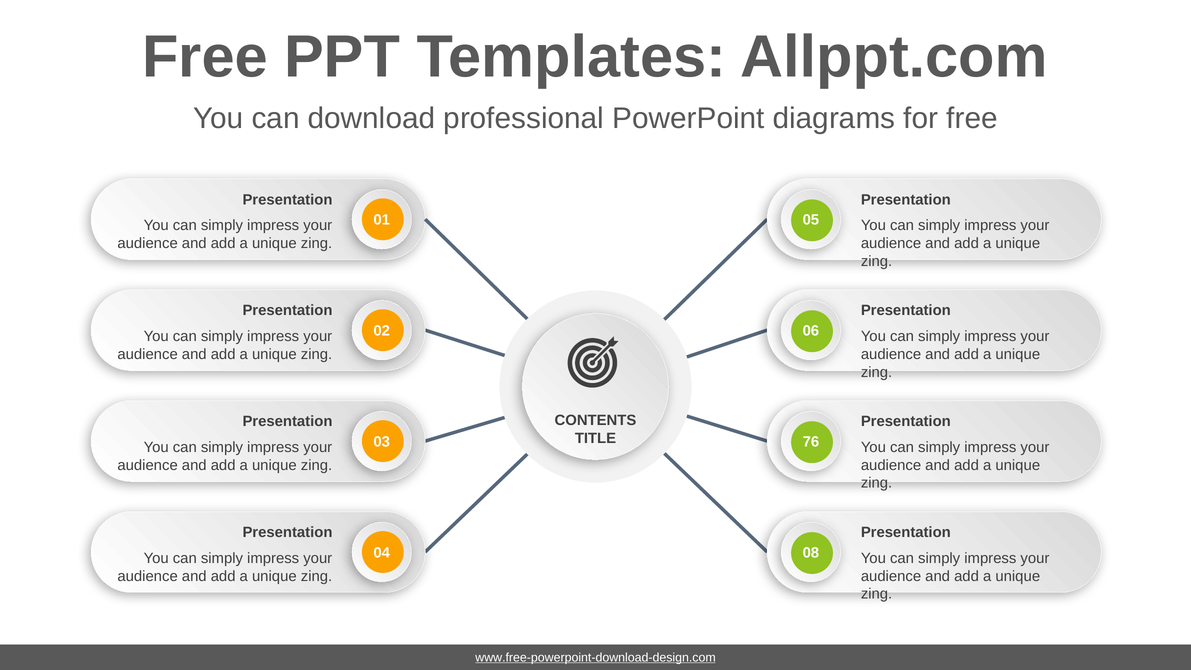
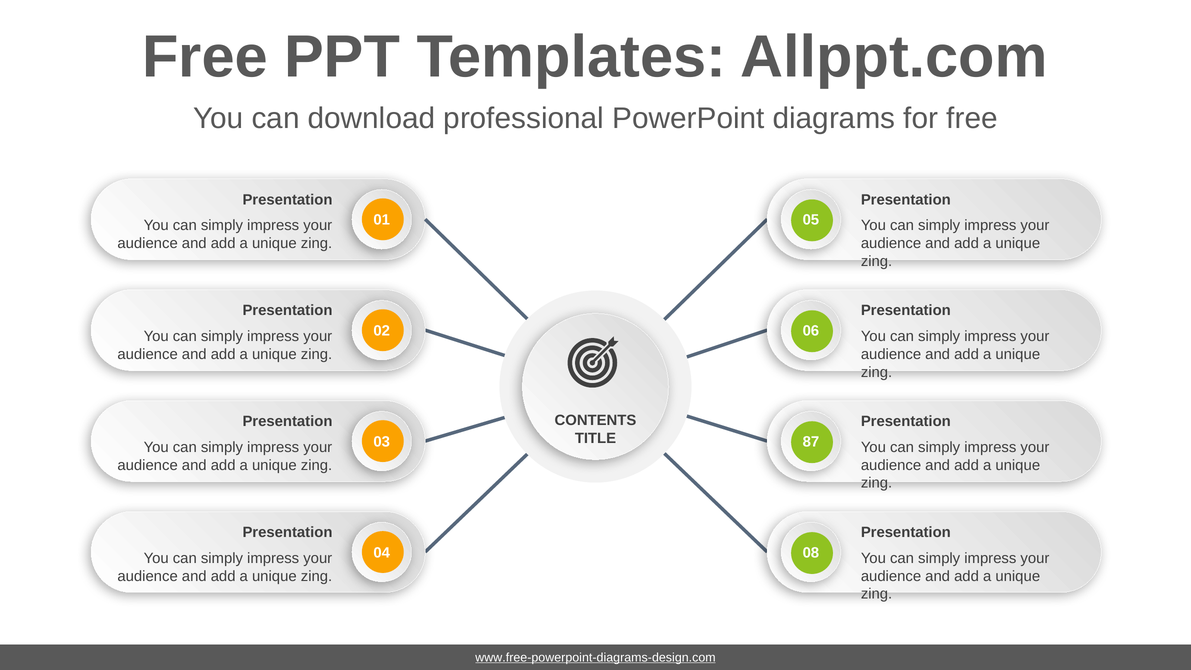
76: 76 -> 87 (811, 442)
www.free-powerpoint-download-design.com: www.free-powerpoint-download-design.com -> www.free-powerpoint-diagrams-design.com (596, 657)
